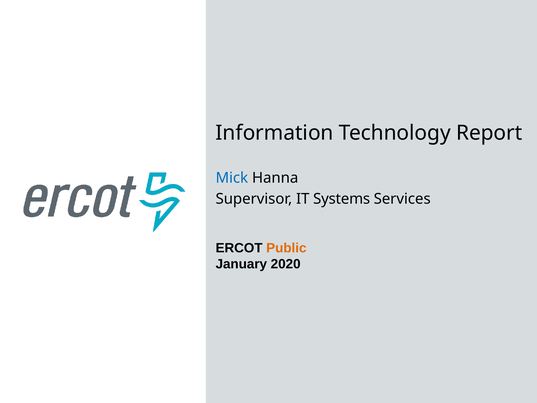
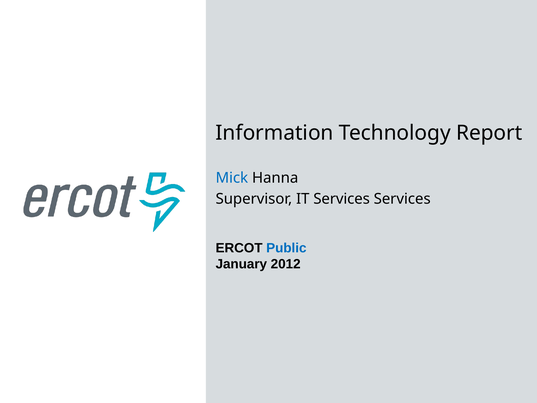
IT Systems: Systems -> Services (342, 199)
Public colour: orange -> blue (286, 248)
2020: 2020 -> 2012 (286, 264)
